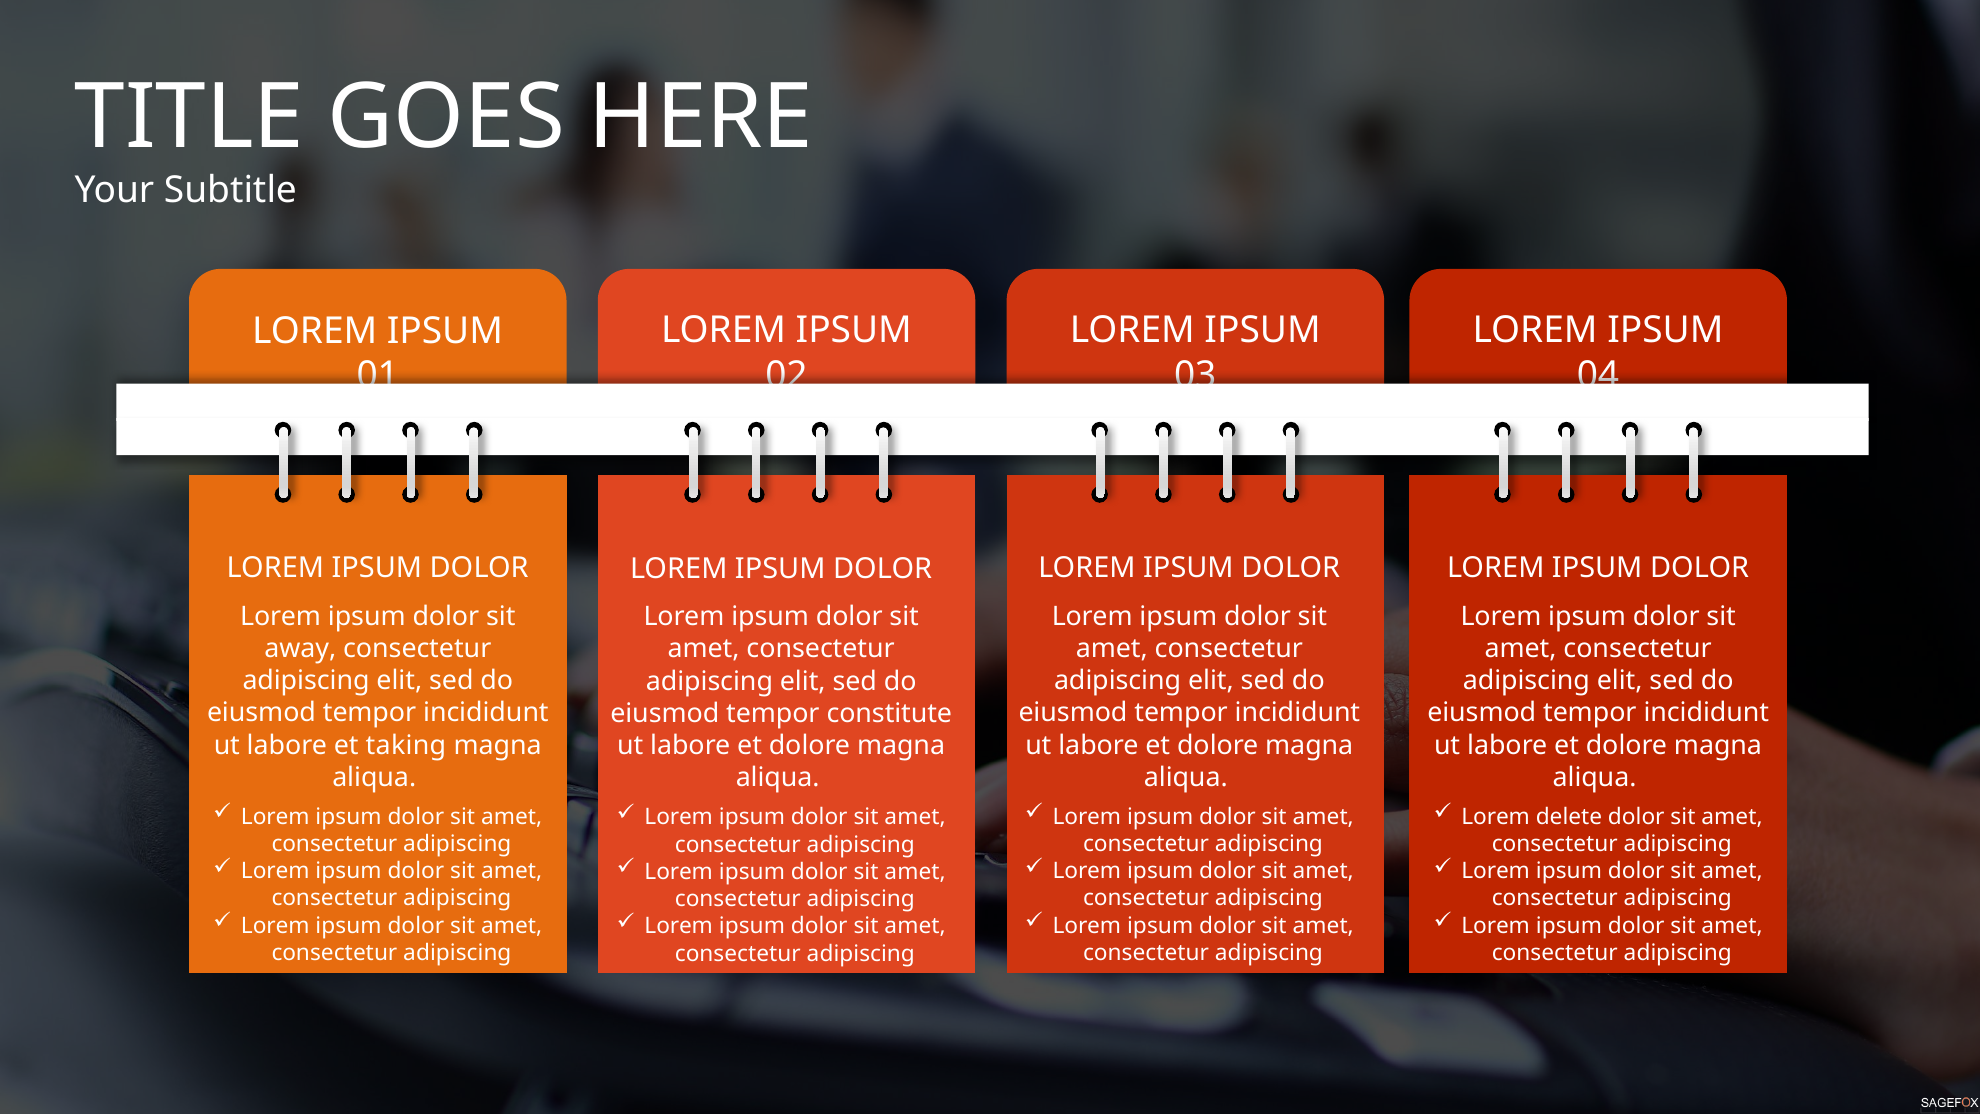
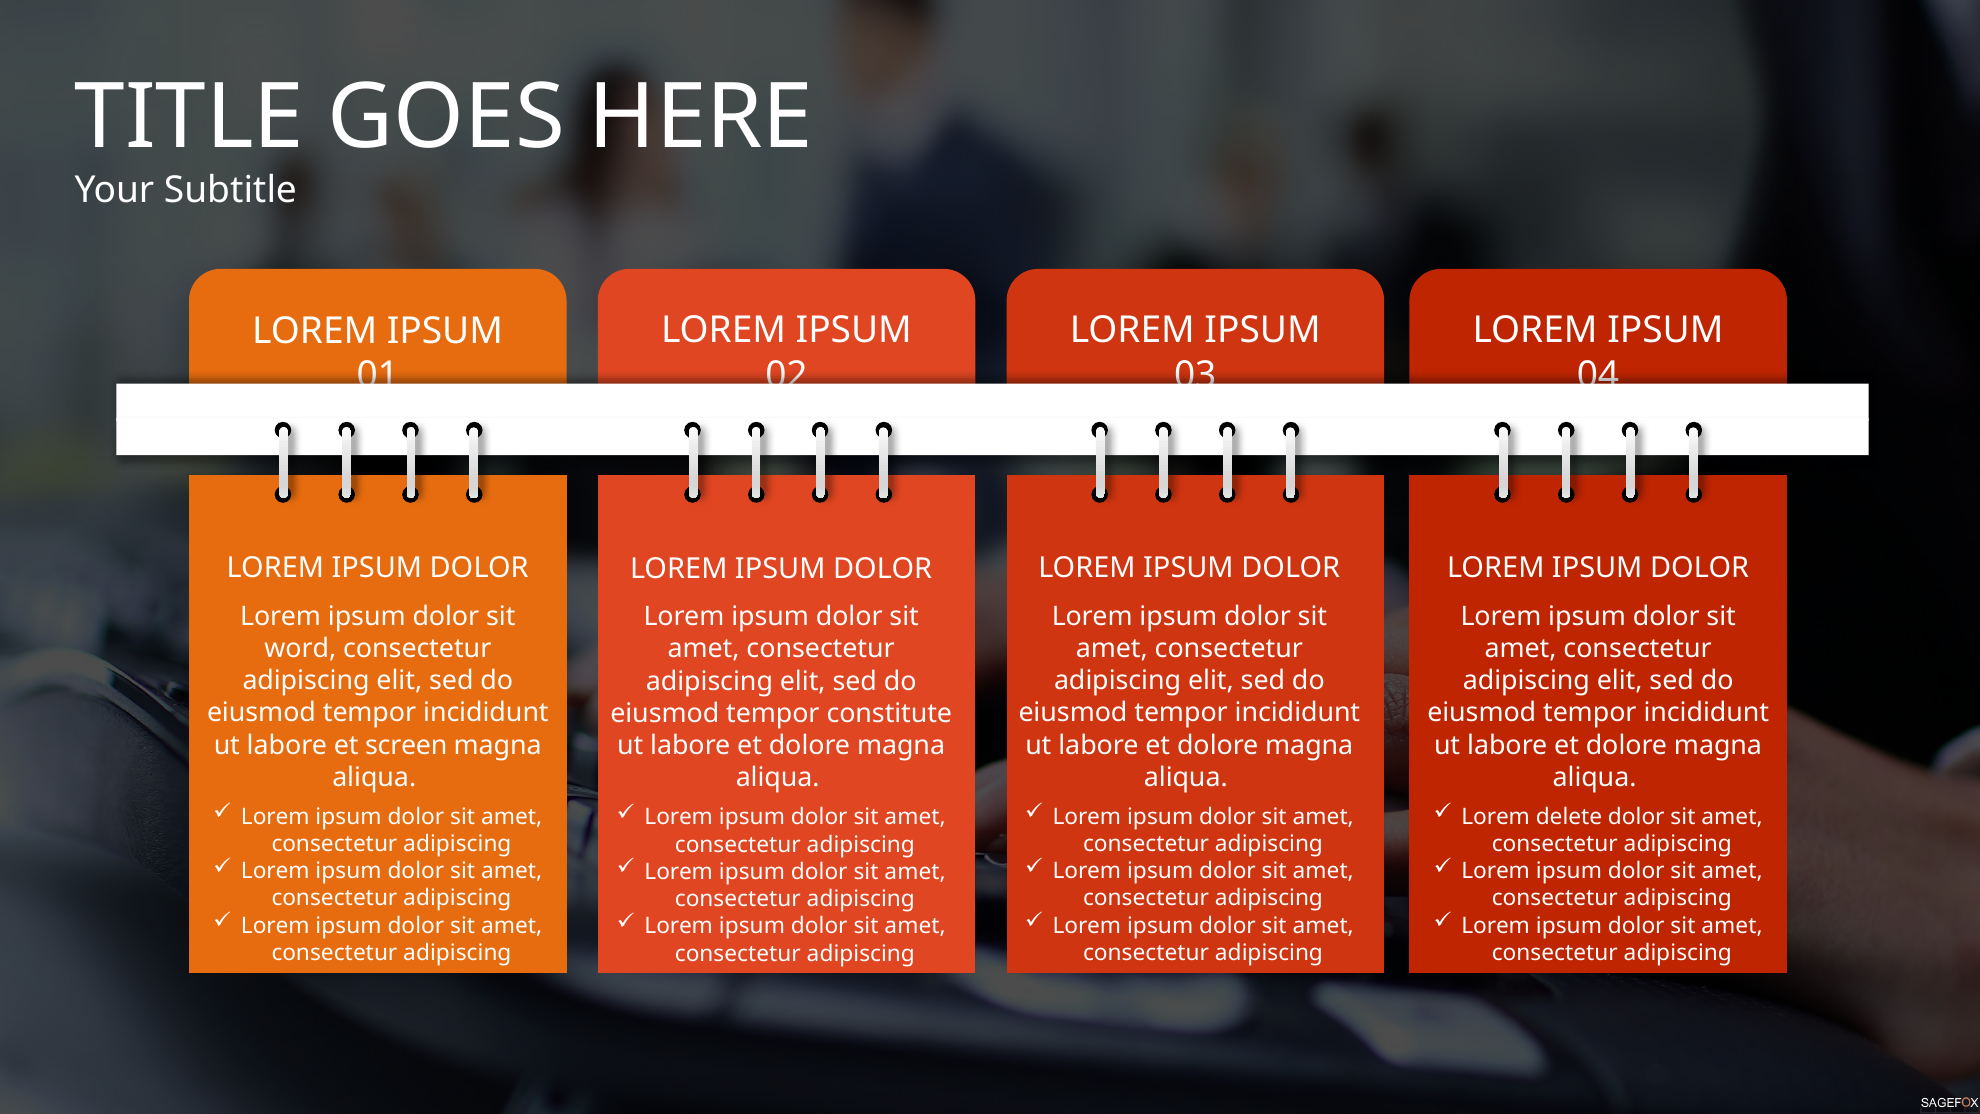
away: away -> word (300, 648)
taking: taking -> screen (406, 745)
